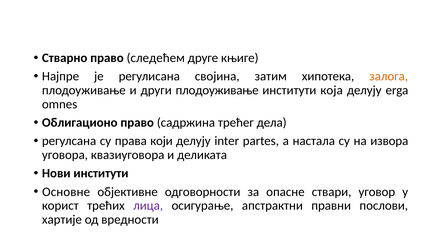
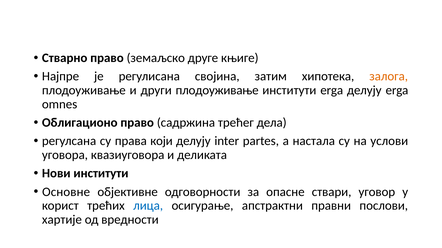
следећем: следећем -> земаљско (156, 58)
институти која: која -> erga (332, 90)
извора: извора -> услови (389, 141)
лица colour: purple -> blue (148, 206)
